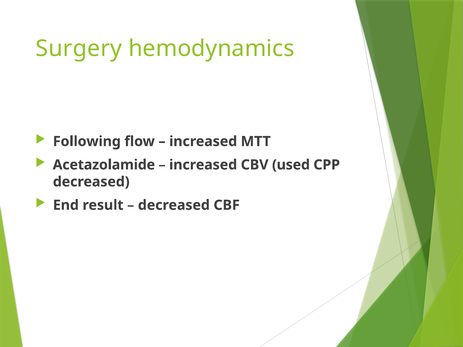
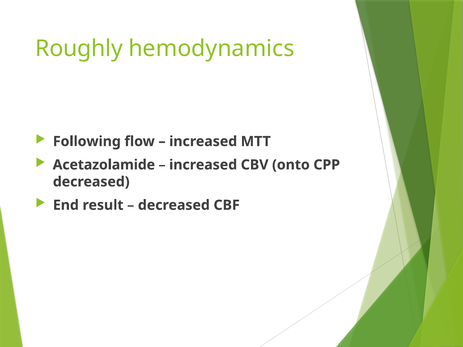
Surgery: Surgery -> Roughly (79, 49)
used: used -> onto (291, 165)
